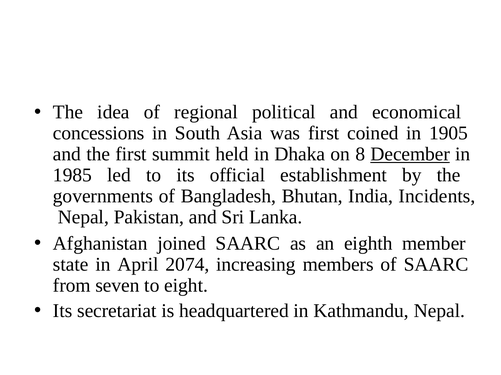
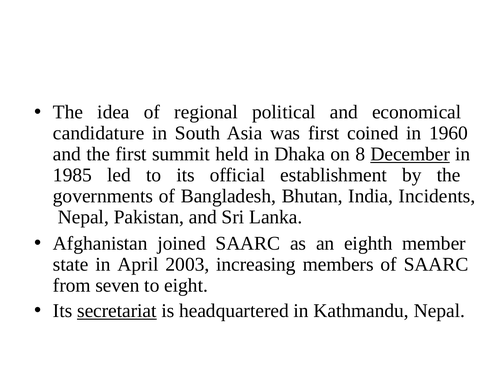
concessions: concessions -> candidature (99, 133)
1905: 1905 -> 1960 (448, 133)
2074: 2074 -> 2003 (187, 265)
secretariat underline: none -> present (117, 312)
